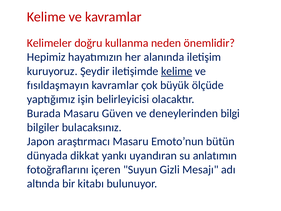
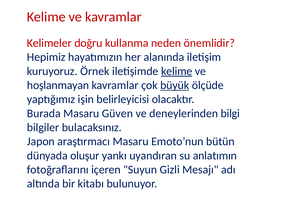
Şeydir: Şeydir -> Örnek (95, 71)
fısıldaşmayın: fısıldaşmayın -> hoşlanmayan (58, 85)
büyük underline: none -> present (175, 85)
dikkat: dikkat -> oluşur (85, 155)
